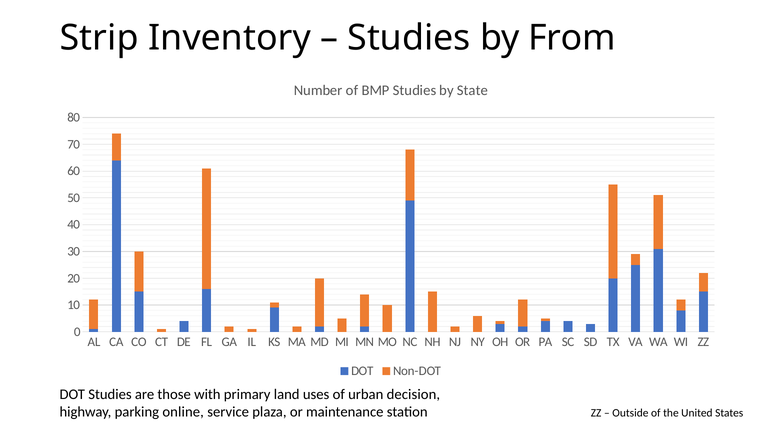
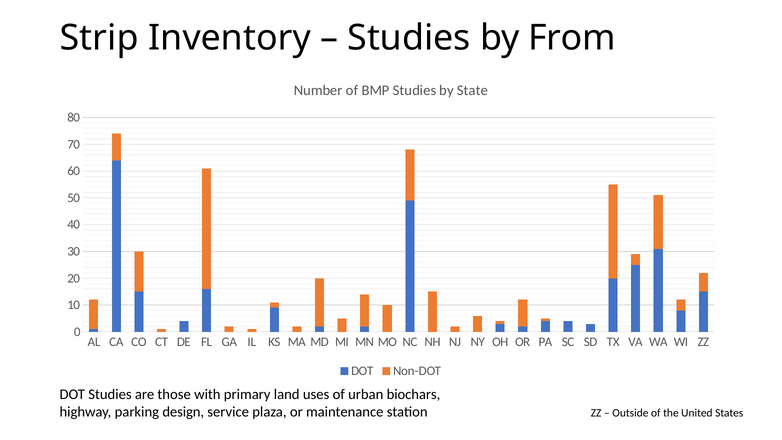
decision: decision -> biochars (413, 394)
online: online -> design (183, 412)
